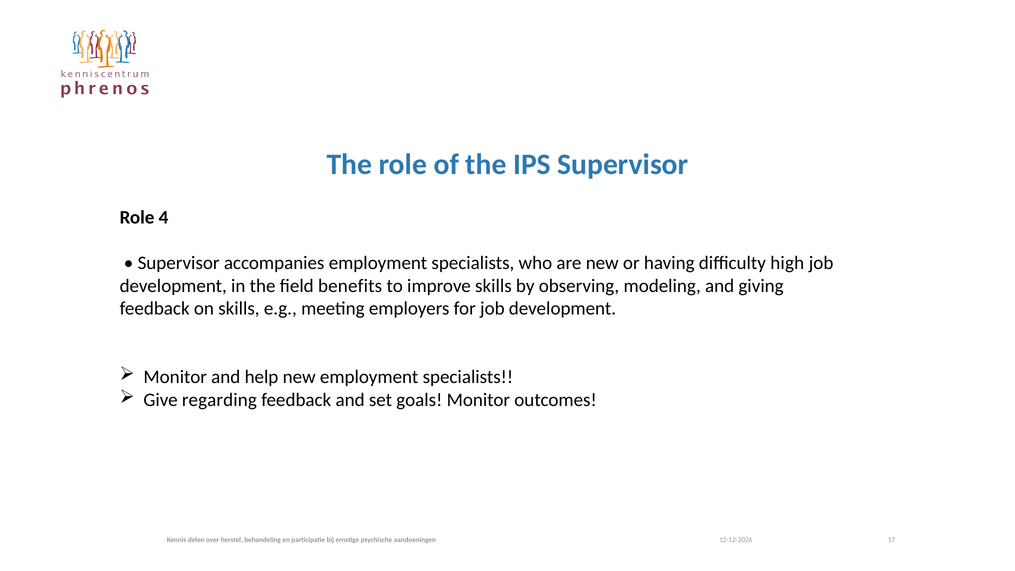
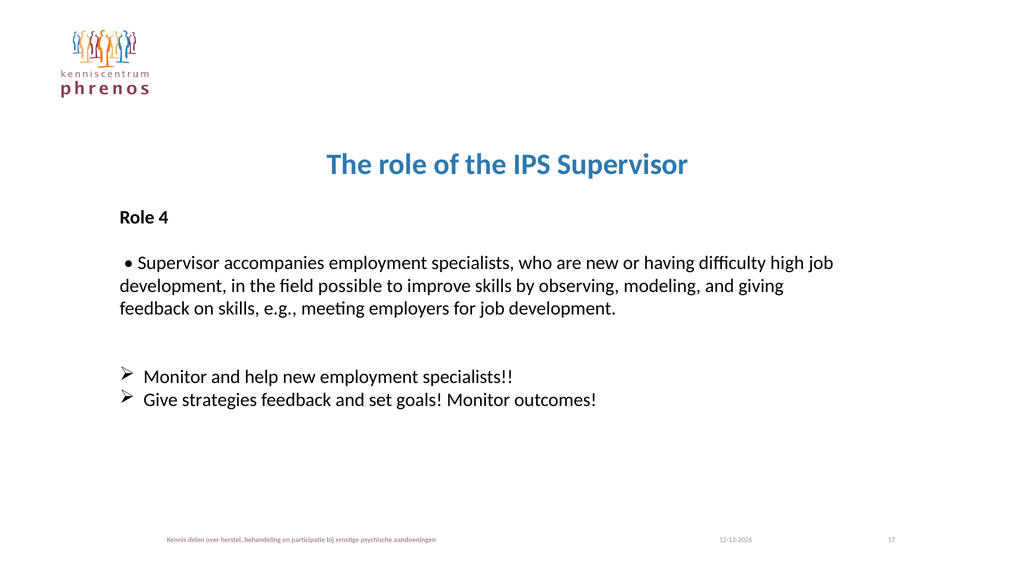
benefits: benefits -> possible (350, 286)
regarding: regarding -> strategies (219, 400)
